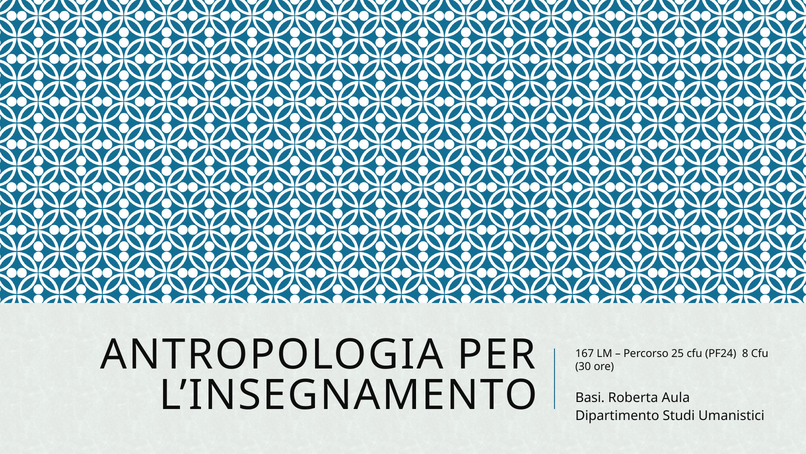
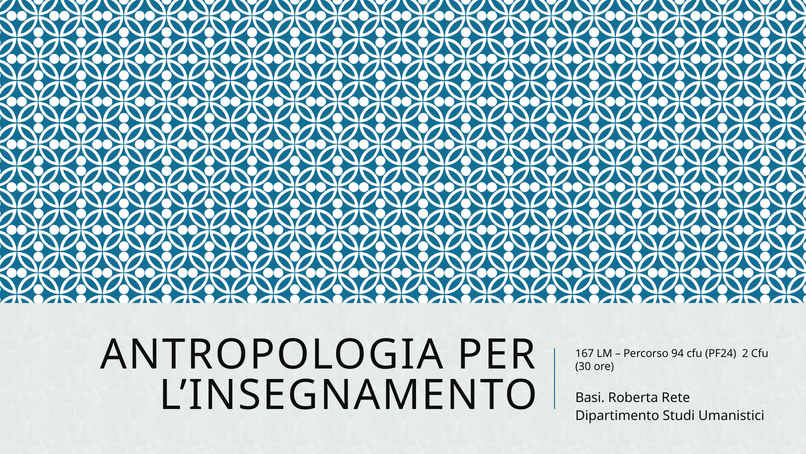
25: 25 -> 94 (678, 353)
8: 8 -> 2 (745, 353)
Aula: Aula -> Rete (676, 397)
